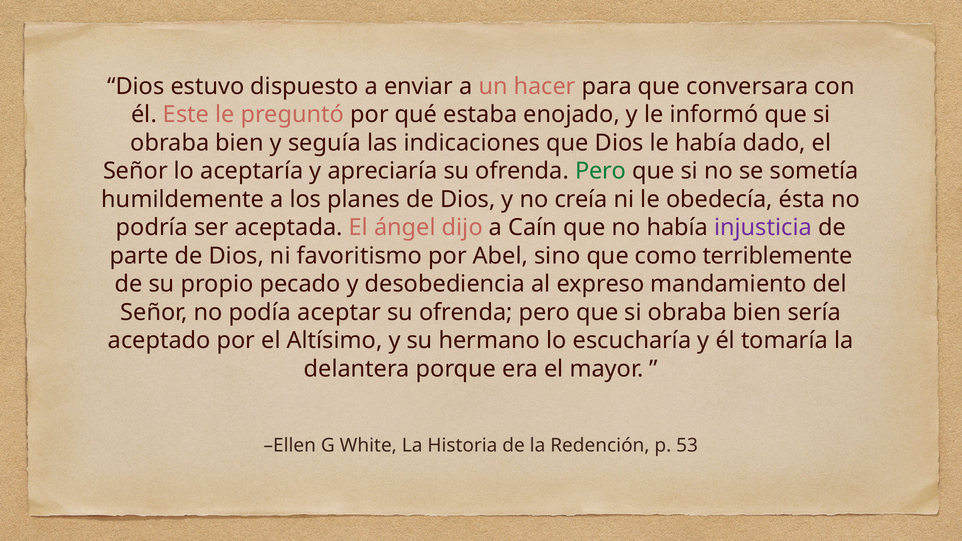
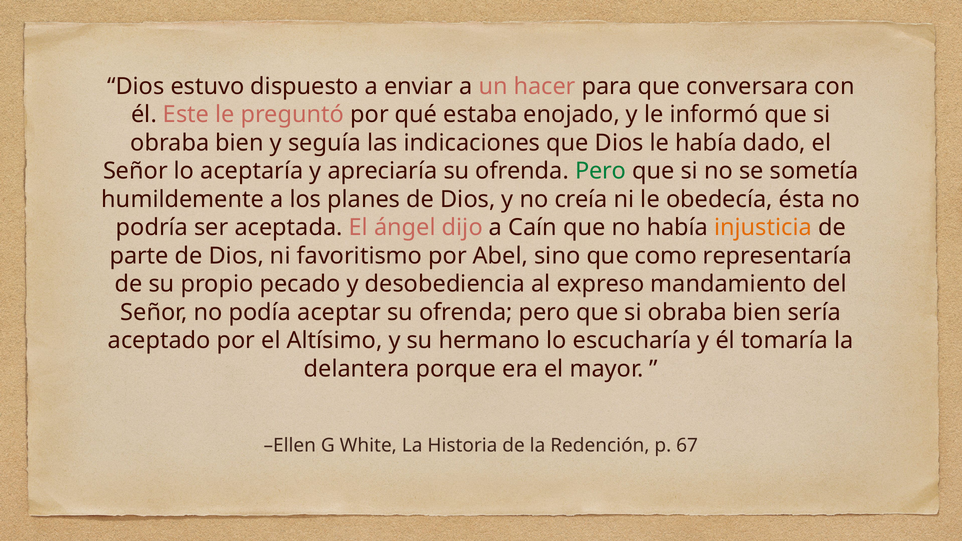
injusticia colour: purple -> orange (763, 228)
terriblemente: terriblemente -> representaría (777, 256)
53: 53 -> 67 (687, 446)
